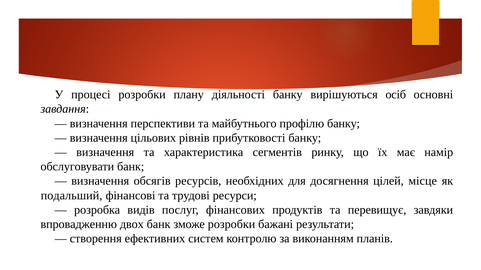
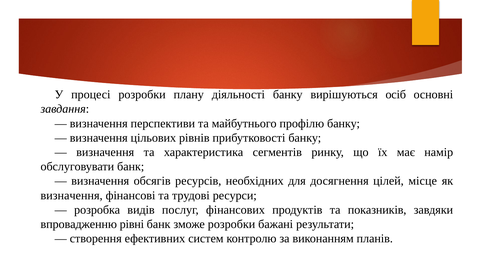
подальший: подальший -> визначення (72, 196)
перевищує: перевищує -> показників (377, 210)
двох: двох -> рівні (132, 225)
